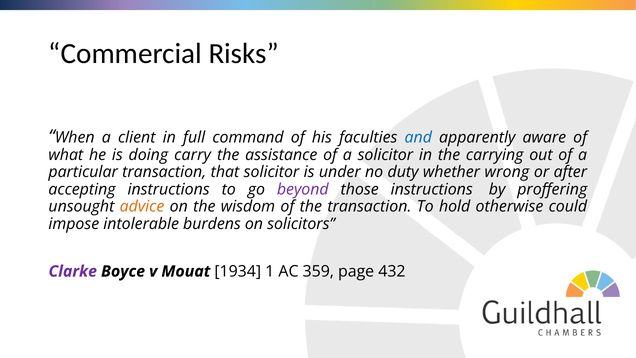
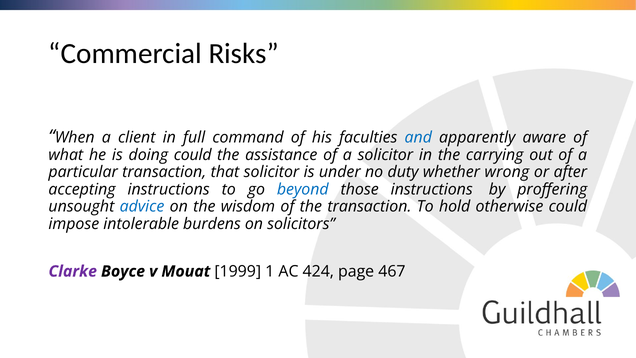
doing carry: carry -> could (193, 155)
beyond colour: purple -> blue (303, 189)
advice colour: orange -> blue (142, 206)
1934: 1934 -> 1999 (238, 271)
359: 359 -> 424 (318, 271)
432: 432 -> 467 (392, 271)
